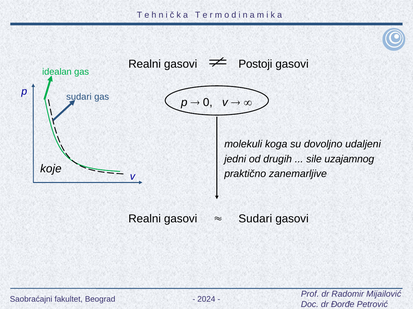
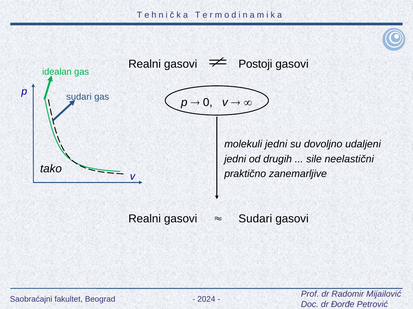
molekuli koga: koga -> jedni (276, 145)
uzajamnog: uzajamnog -> neelastični (349, 159)
koje: koje -> tako (51, 169)
